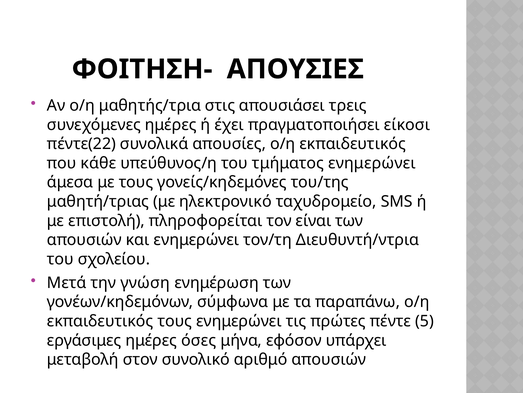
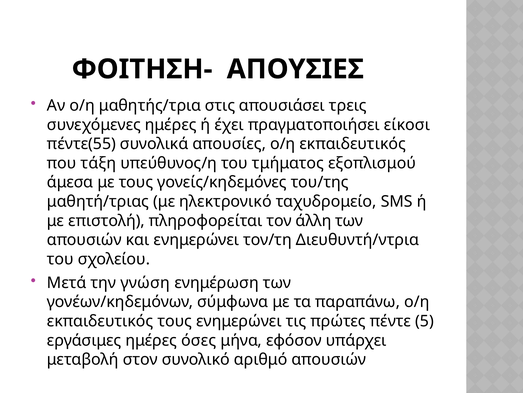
πέντε(22: πέντε(22 -> πέντε(55 (81, 144)
κάθε: κάθε -> τάξη (98, 163)
τμήματος ενημερώνει: ενημερώνει -> εξοπλισμού (372, 163)
είναι: είναι -> άλλη (313, 220)
